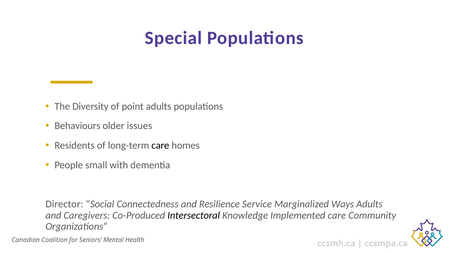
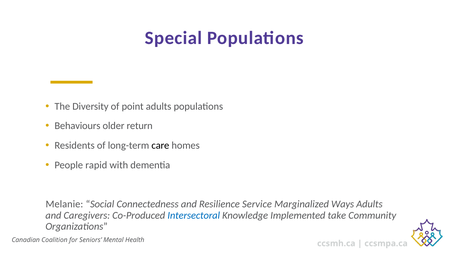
issues: issues -> return (140, 126)
small: small -> rapid (96, 165)
Director: Director -> Melanie (64, 204)
Intersectoral colour: black -> blue (194, 215)
Implemented care: care -> take (337, 215)
